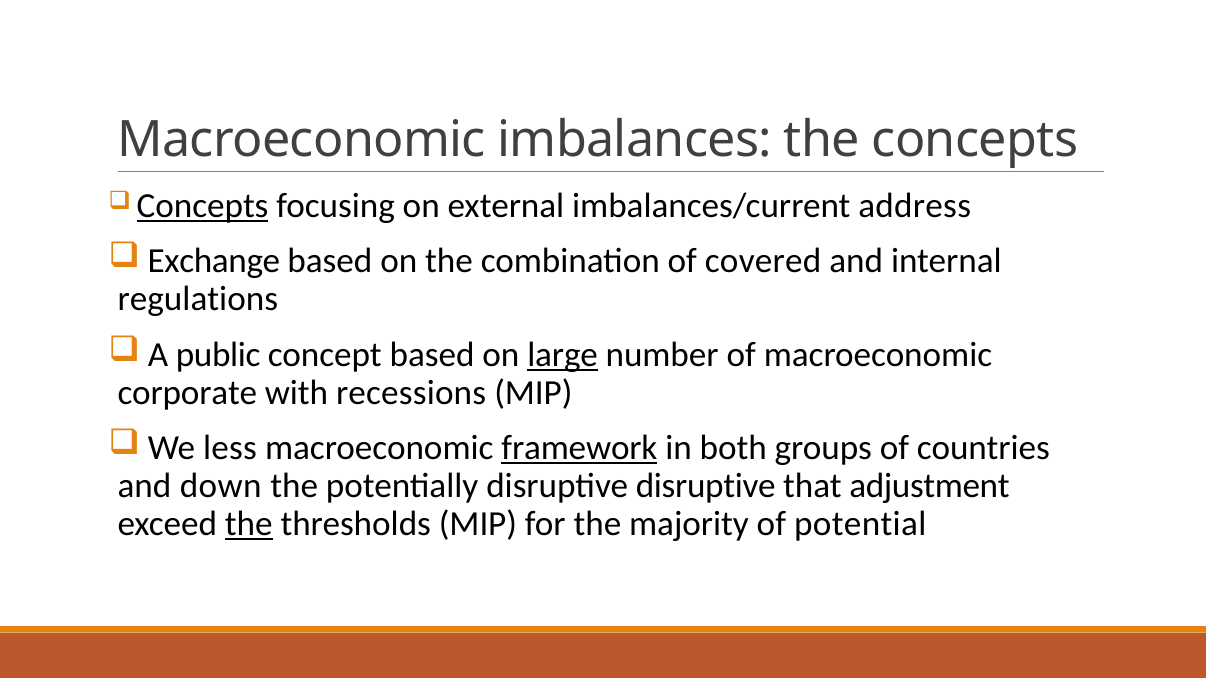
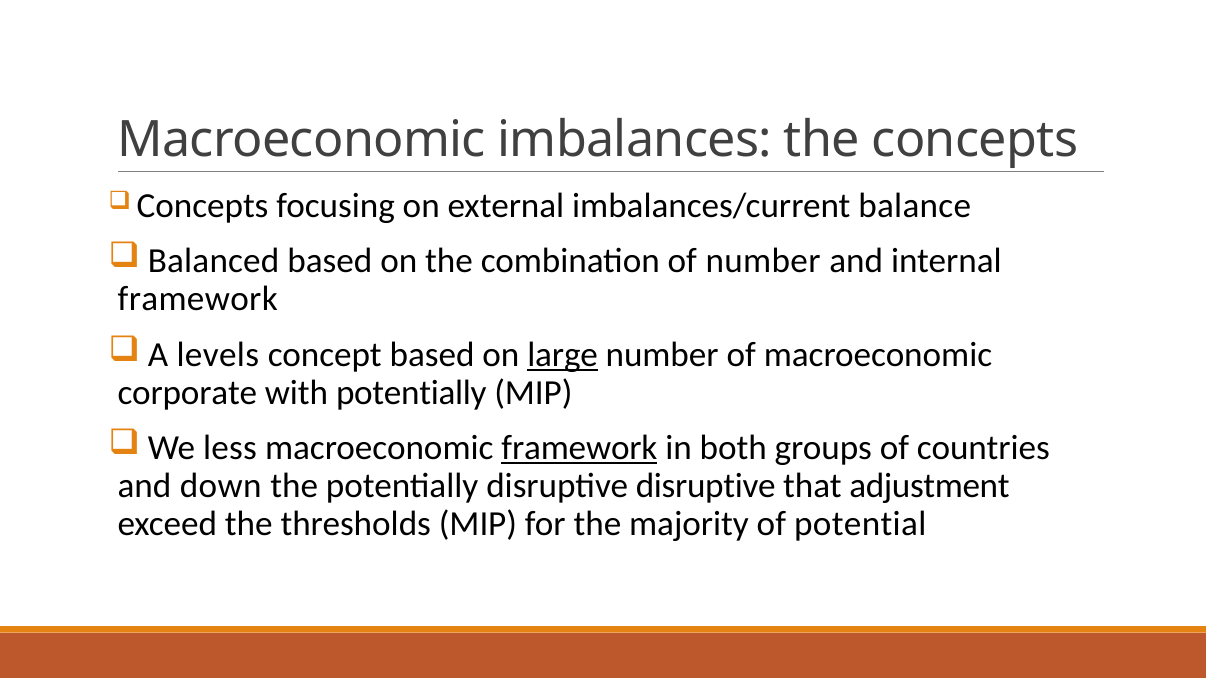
Concepts underline: present -> none (203, 206)
address: address -> balance (915, 206)
Exchange: Exchange -> Balanced (214, 261)
of covered: covered -> number (763, 261)
regulations: regulations -> framework (198, 299)
public: public -> levels (218, 355)
with recessions: recessions -> potentially (411, 393)
the underline: present -> none (249, 524)
